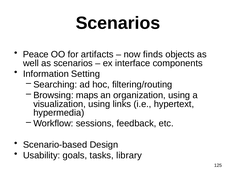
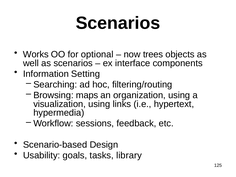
Peace: Peace -> Works (36, 54)
artifacts: artifacts -> optional (97, 54)
finds: finds -> trees (153, 54)
